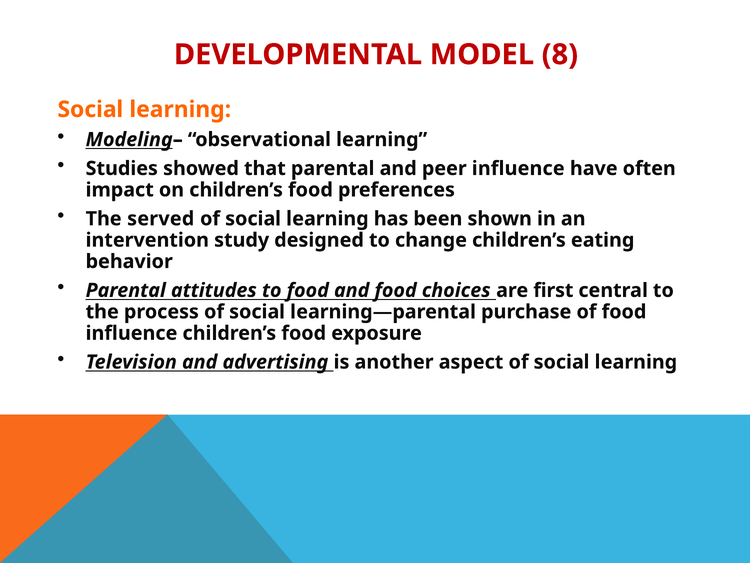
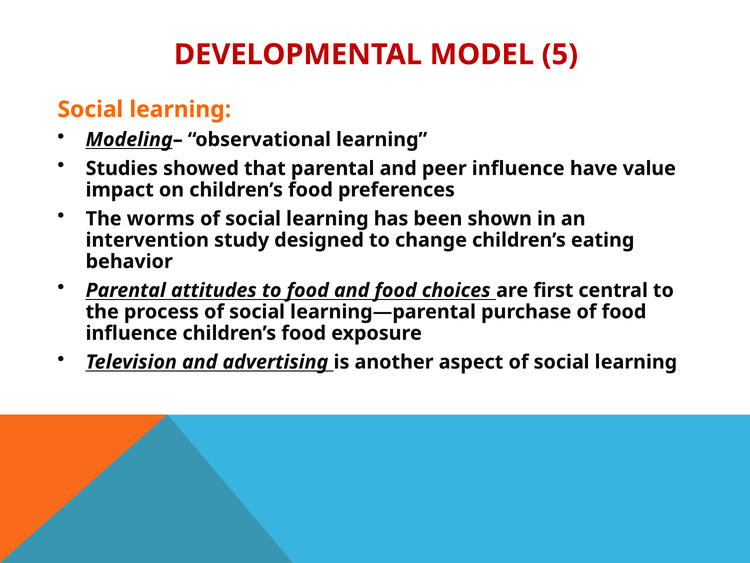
8: 8 -> 5 (560, 55)
often: often -> value (649, 168)
served: served -> worms (161, 219)
